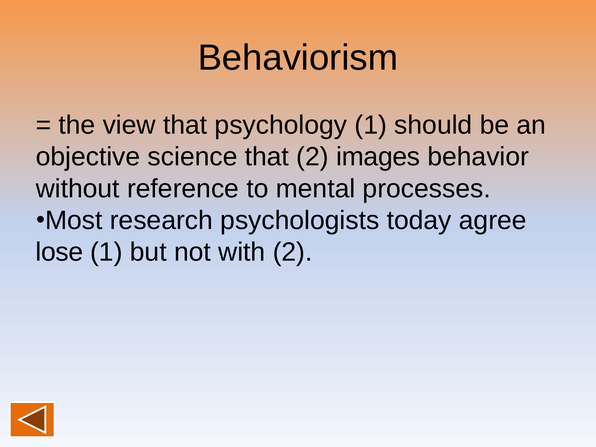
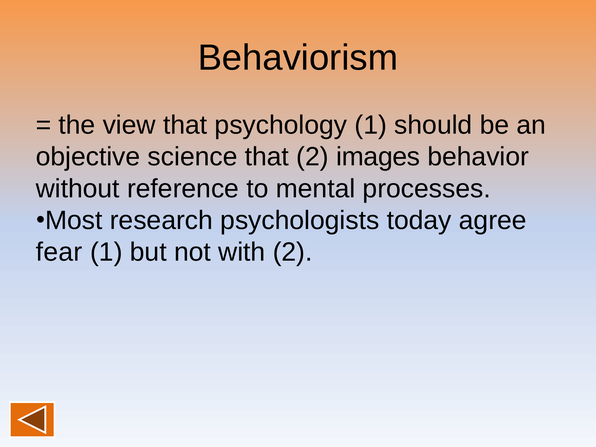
lose: lose -> fear (59, 252)
